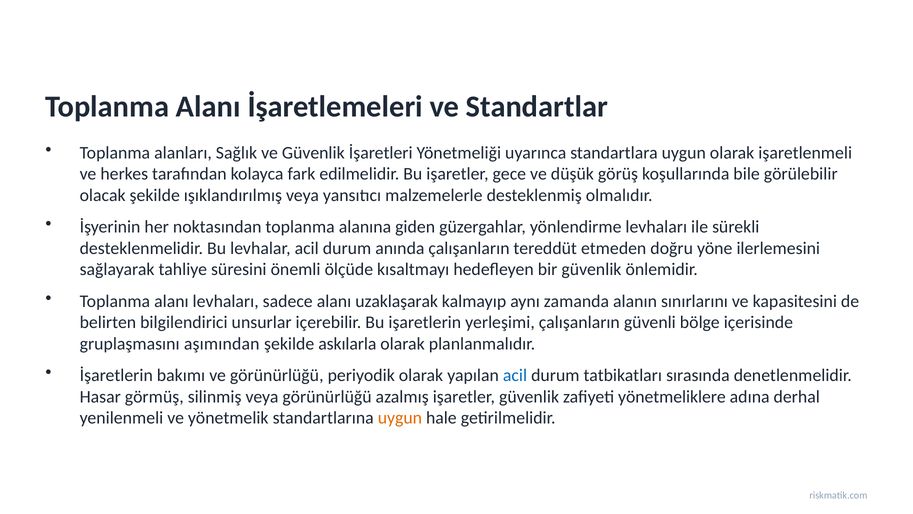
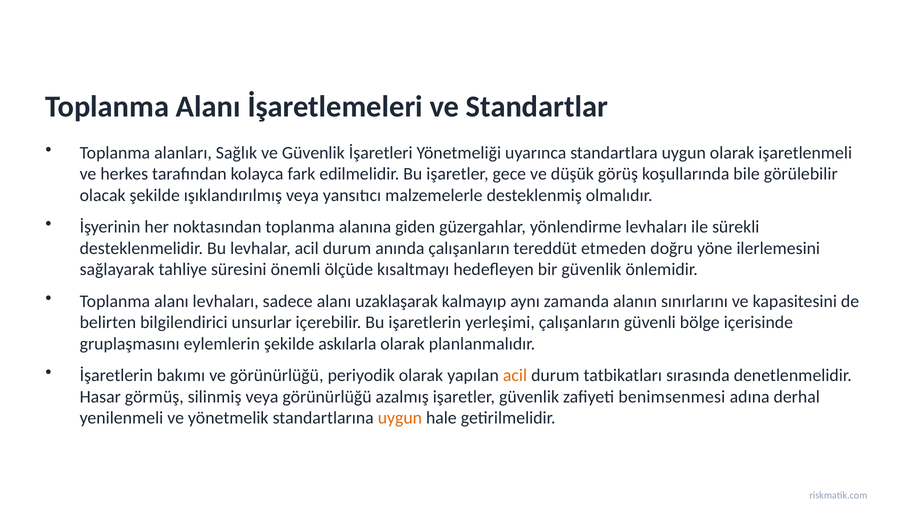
aşımından: aşımından -> eylemlerin (222, 344)
acil colour: blue -> orange (515, 375)
yönetmeliklere: yönetmeliklere -> benimsenmesi (672, 396)
